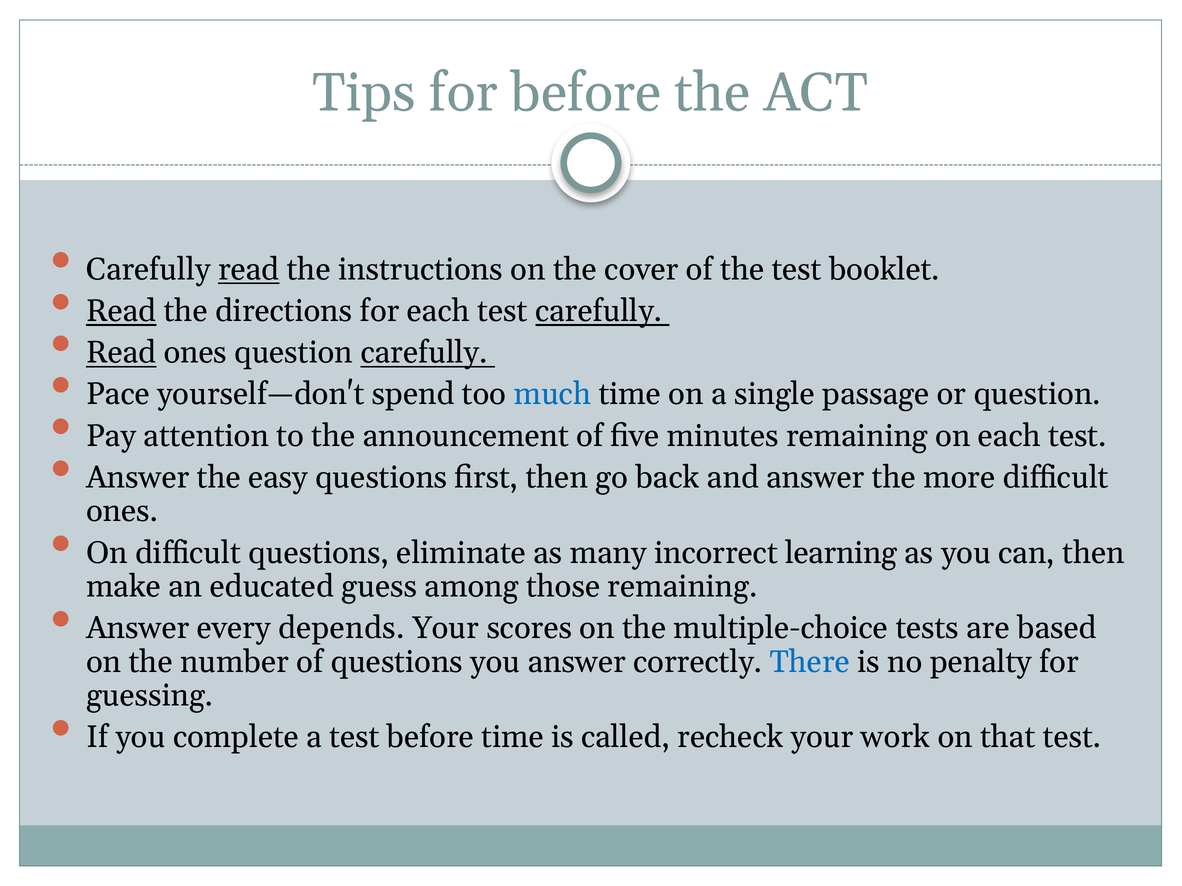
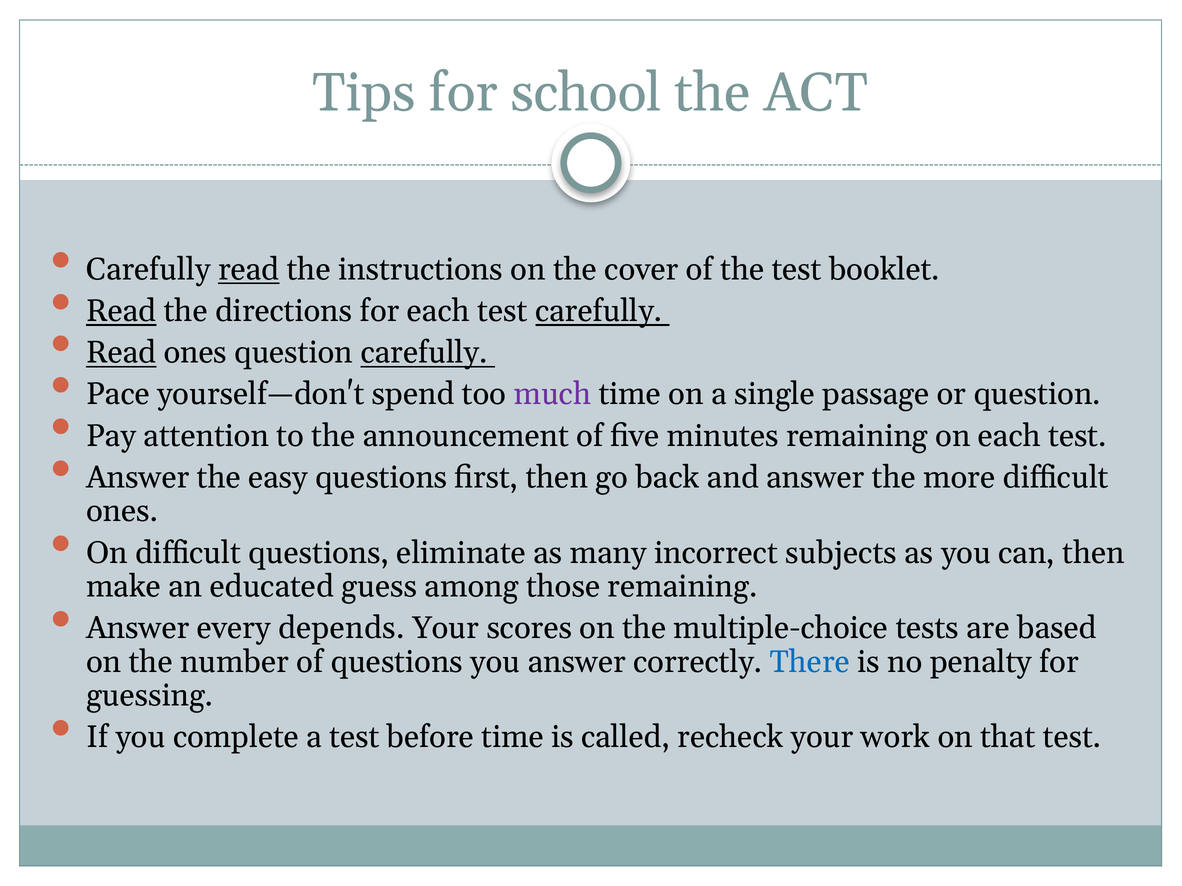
for before: before -> school (586, 93)
much colour: blue -> purple (552, 394)
learning: learning -> subjects (841, 553)
